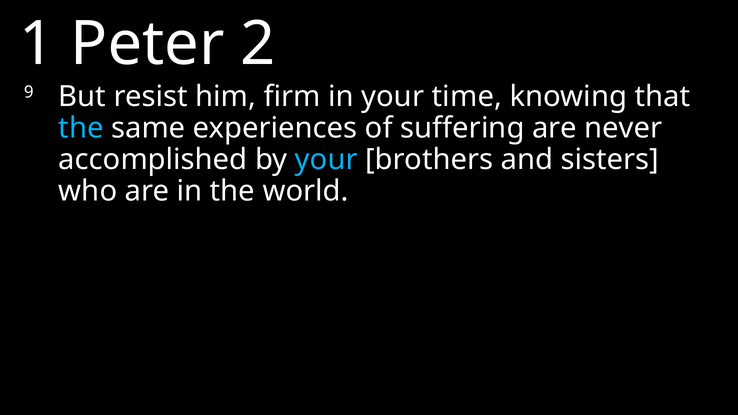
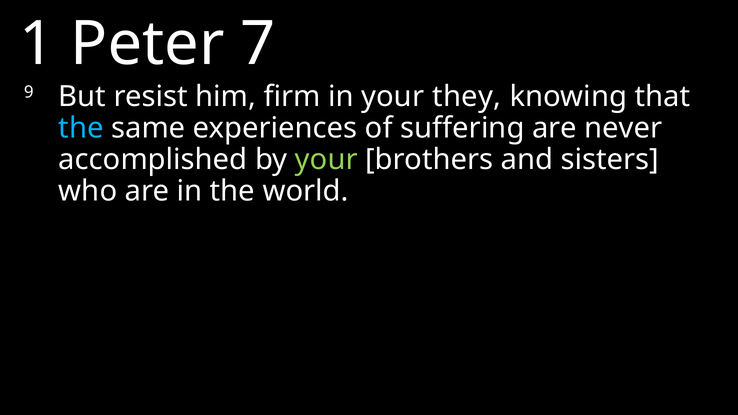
2: 2 -> 7 (258, 44)
time: time -> they (467, 97)
your colour: light blue -> light green (326, 160)
